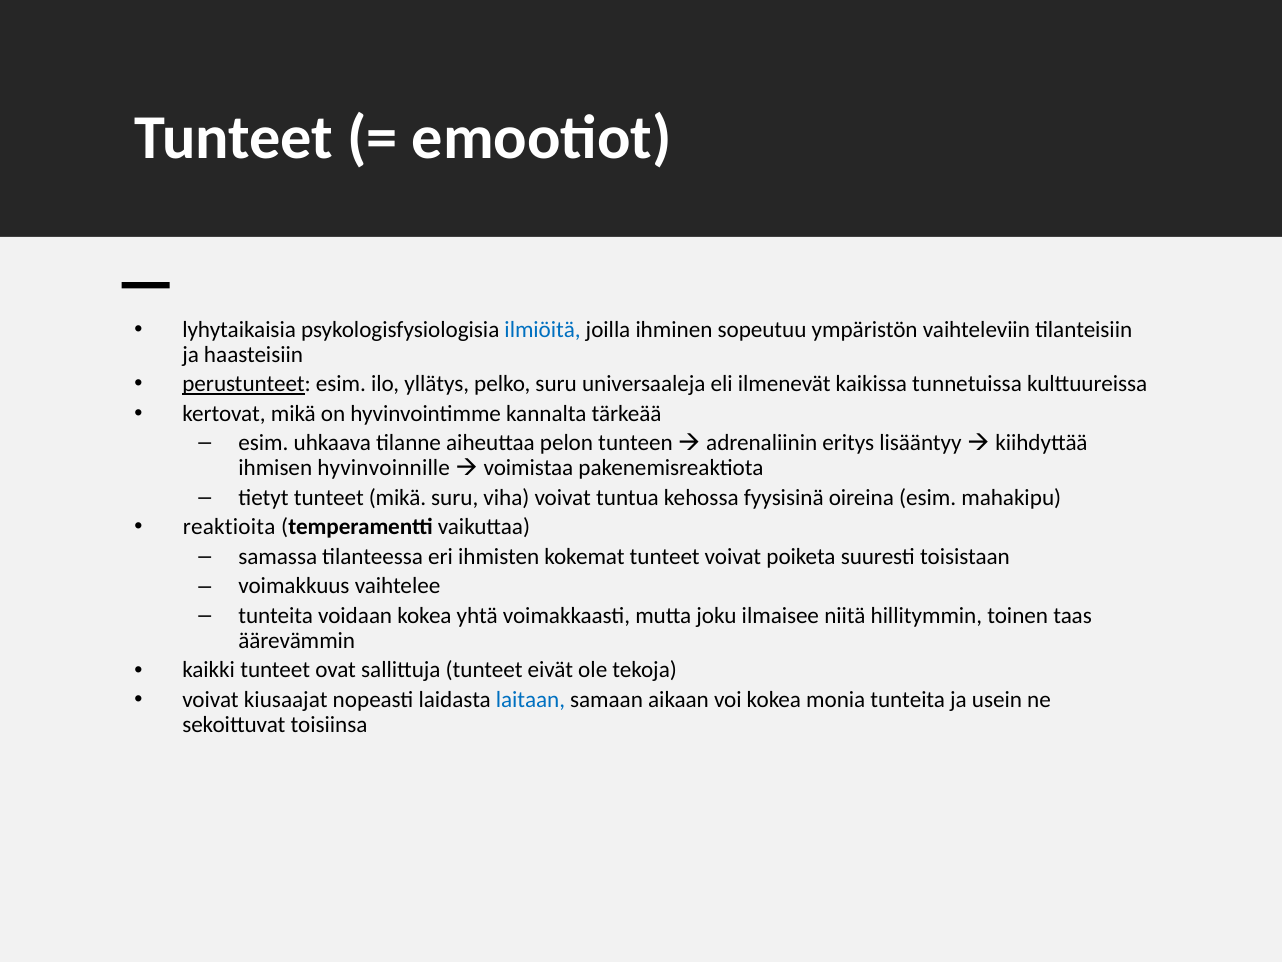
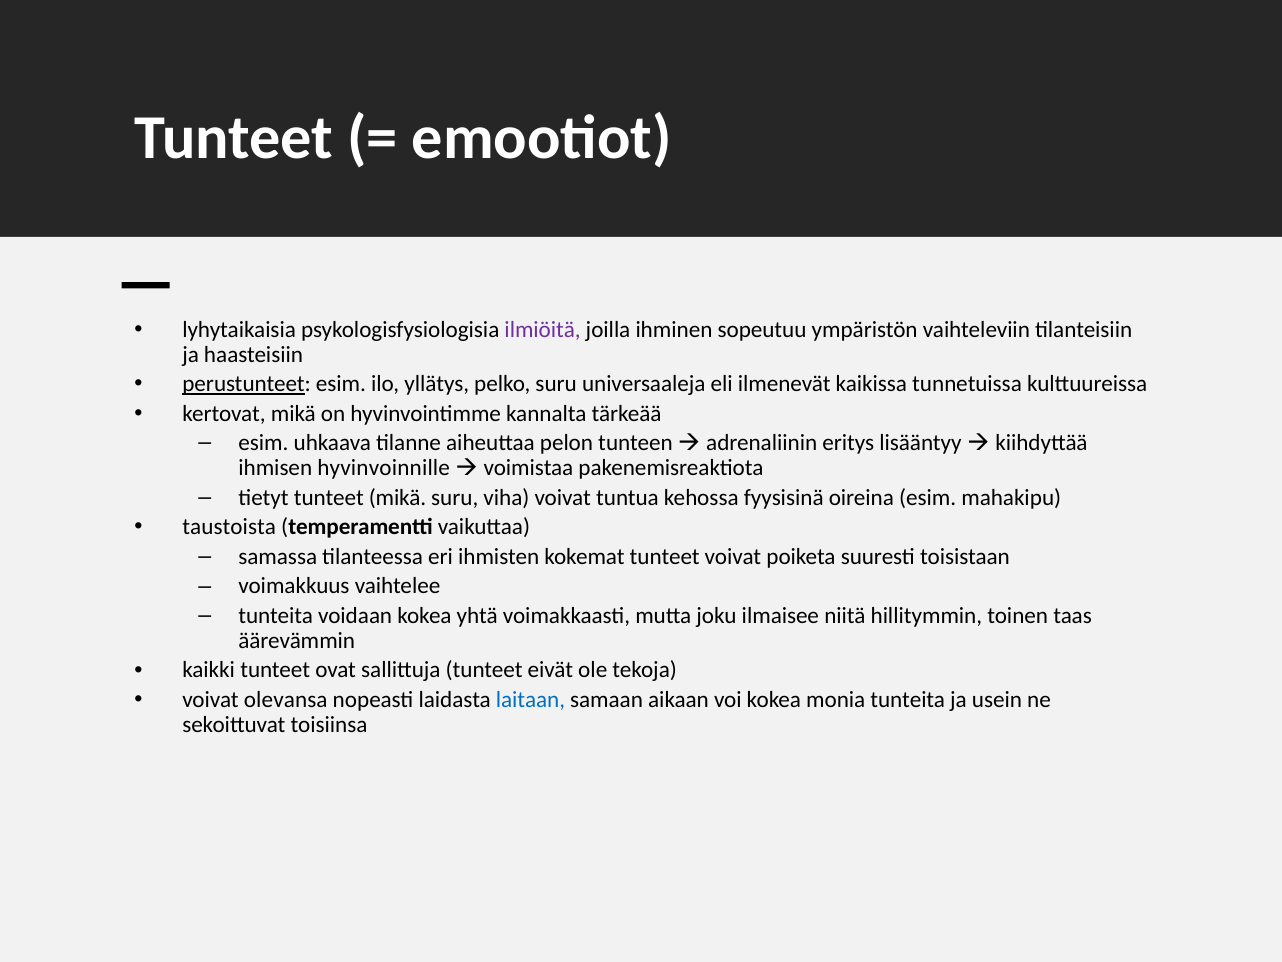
ilmiöitä colour: blue -> purple (543, 330)
reaktioita: reaktioita -> taustoista (229, 527)
kiusaajat: kiusaajat -> olevansa (286, 699)
